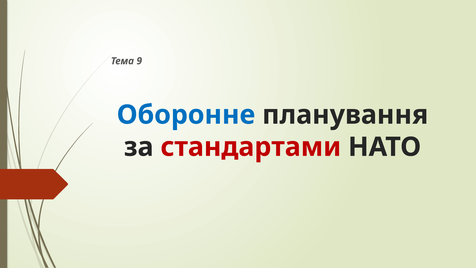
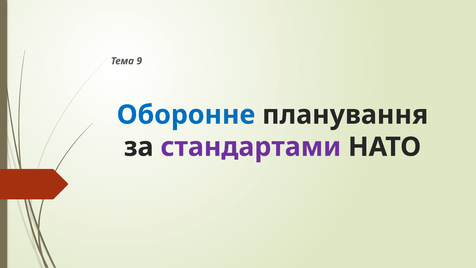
стандартами colour: red -> purple (251, 147)
